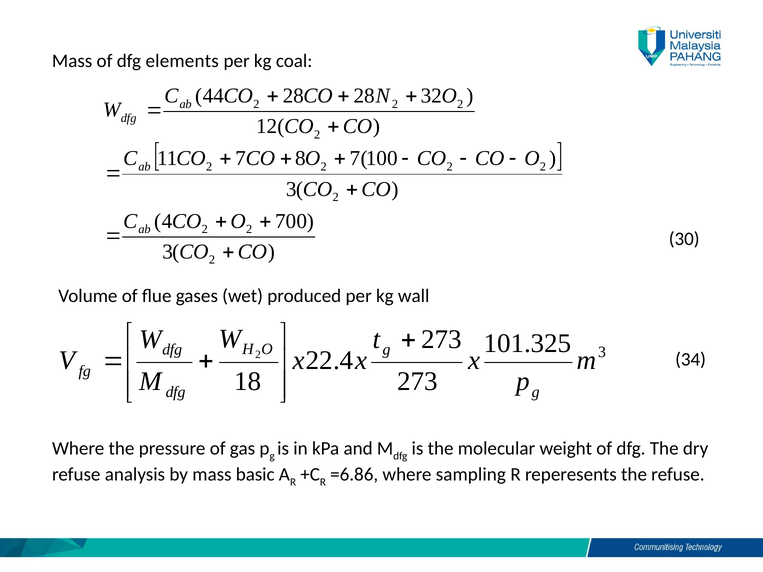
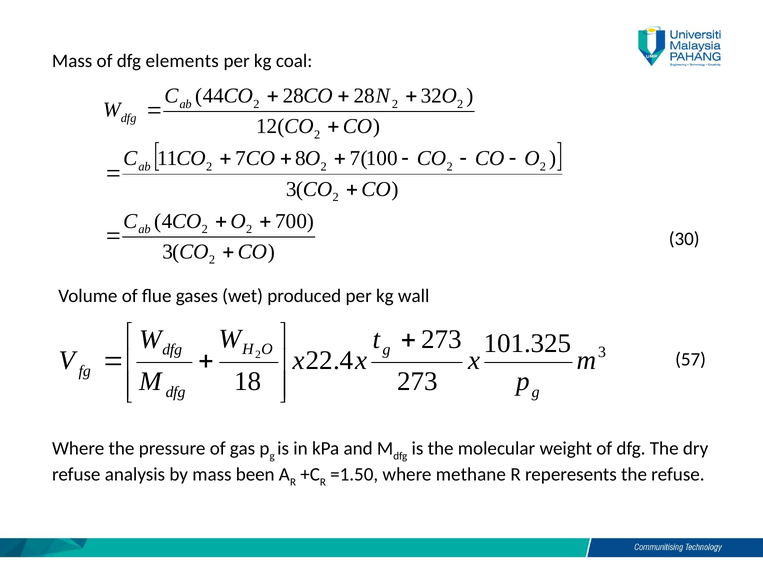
34: 34 -> 57 (691, 360)
basic: basic -> been (255, 475)
=6.86: =6.86 -> =1.50 (354, 475)
sampling: sampling -> methane (471, 475)
